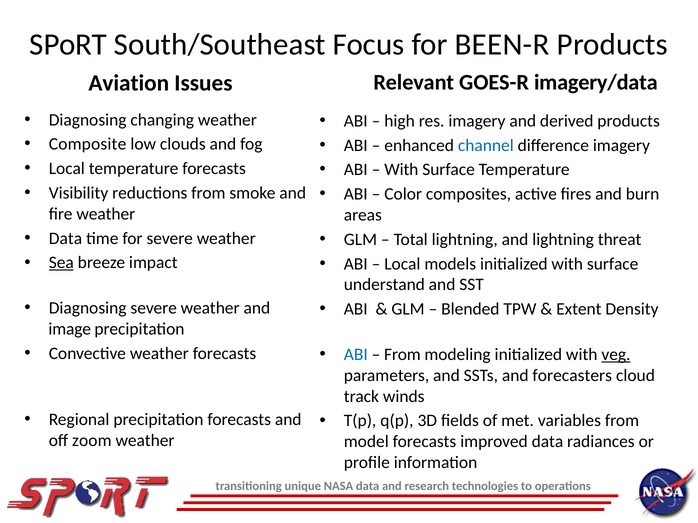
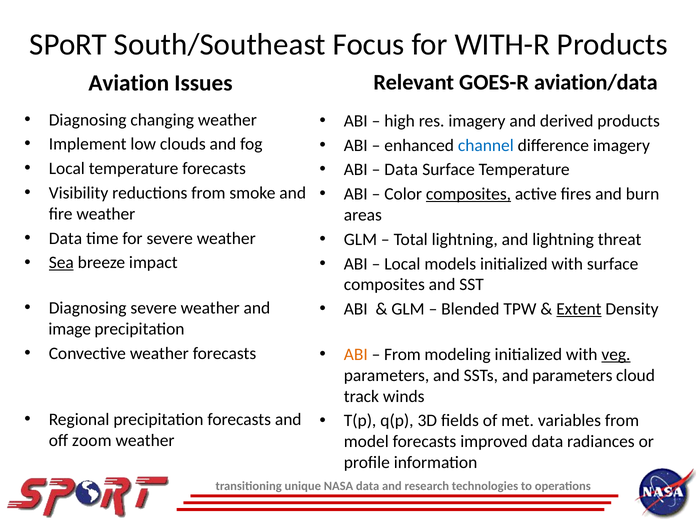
BEEN-R: BEEN-R -> WITH-R (502, 44)
imagery/data: imagery/data -> aviation/data (596, 83)
Composite: Composite -> Implement (88, 144)
With: With -> Data (401, 170)
composites underline: none -> present (469, 194)
understand: understand -> composites (384, 285)
Extent underline: none -> present (579, 309)
ABI colour: blue -> orange (356, 355)
and forecasters: forecasters -> parameters (572, 376)
